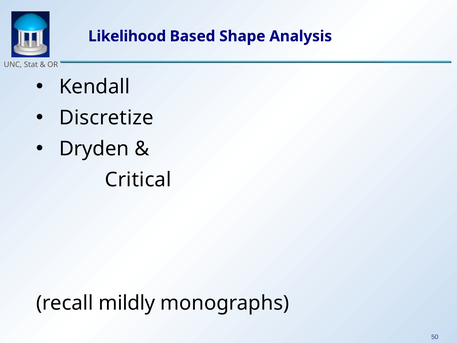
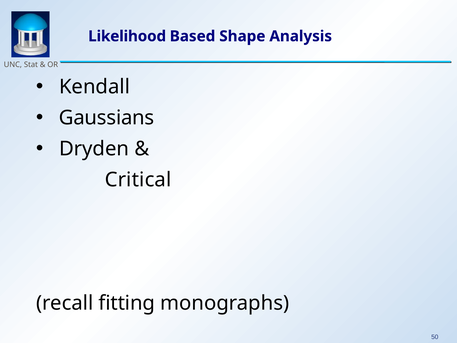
Discretize: Discretize -> Gaussians (107, 118)
mildly: mildly -> fitting (127, 303)
